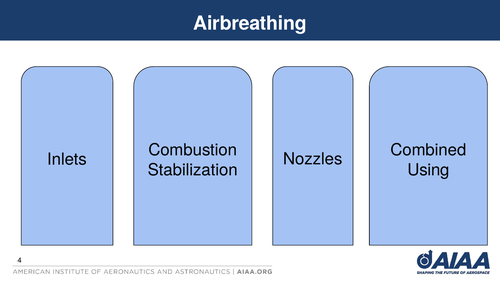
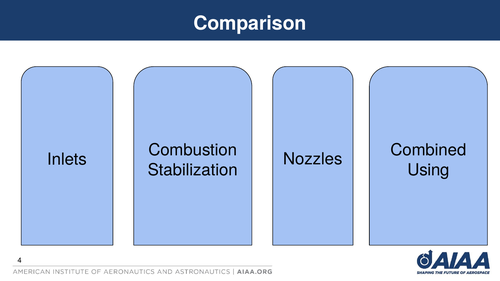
Airbreathing: Airbreathing -> Comparison (250, 23)
